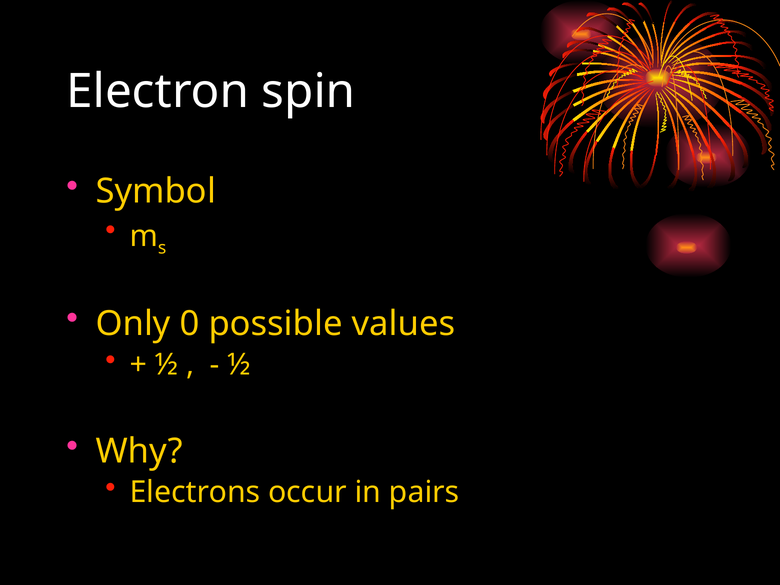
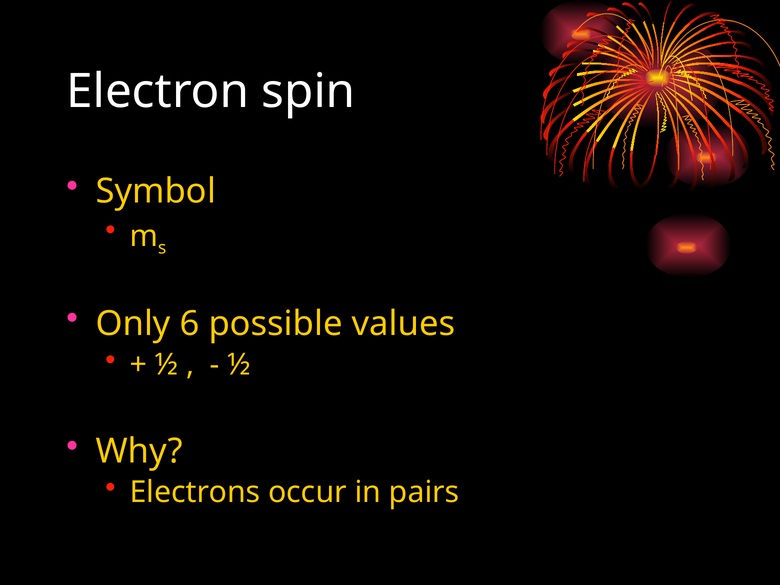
0: 0 -> 6 (190, 324)
